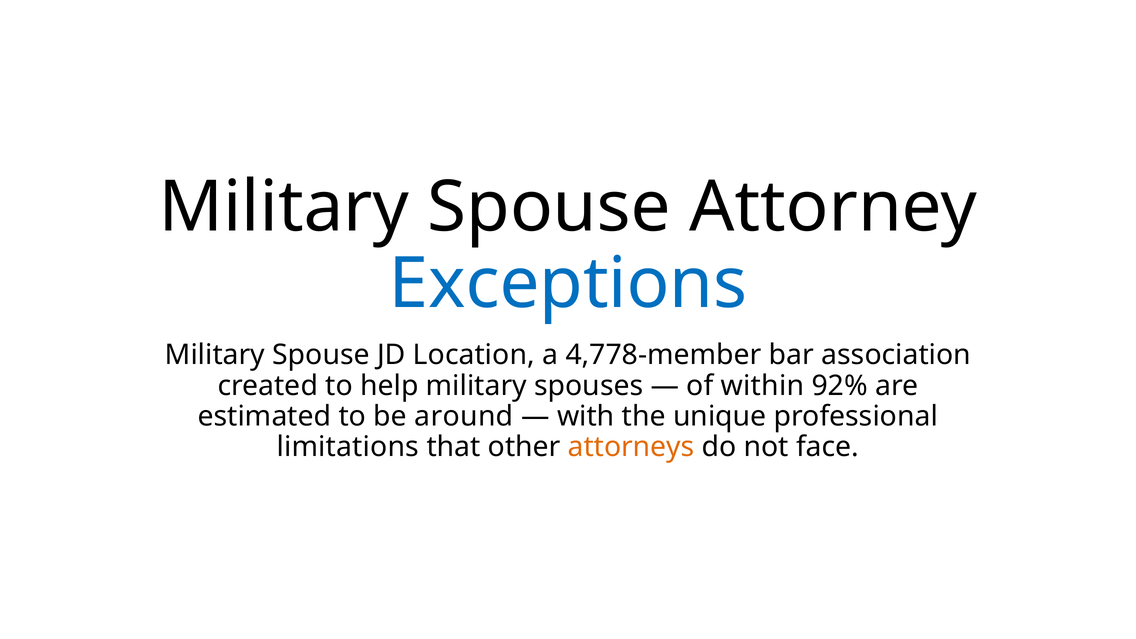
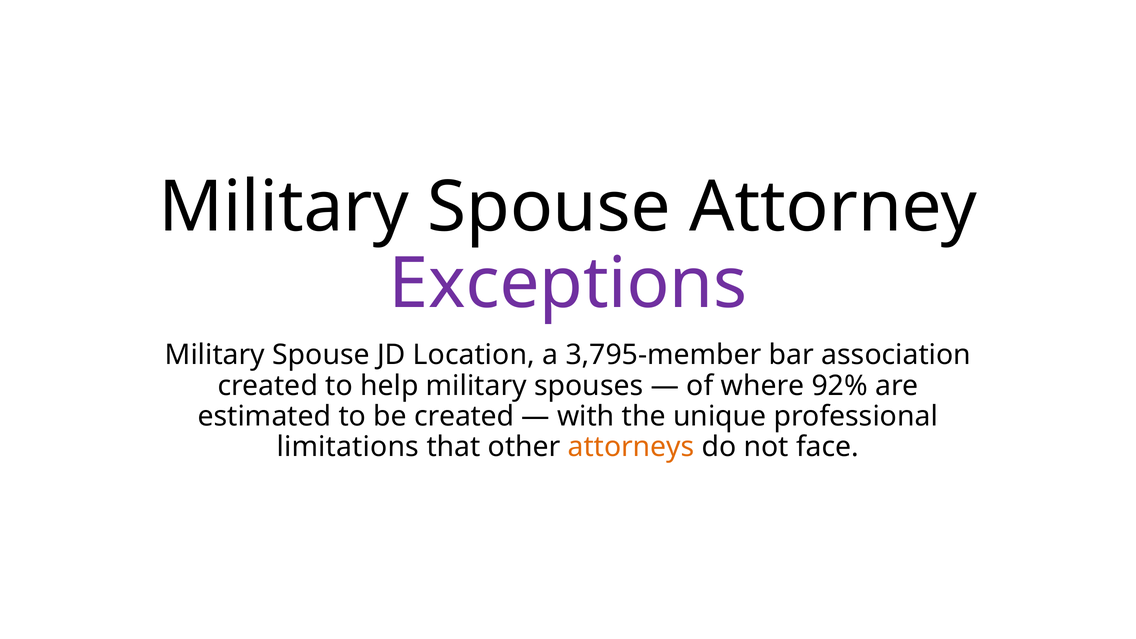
Exceptions colour: blue -> purple (568, 284)
4,778-member: 4,778-member -> 3,795-member (664, 355)
within: within -> where (763, 386)
be around: around -> created (464, 416)
